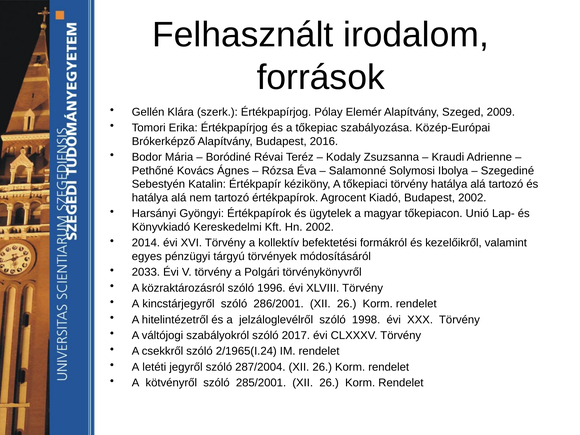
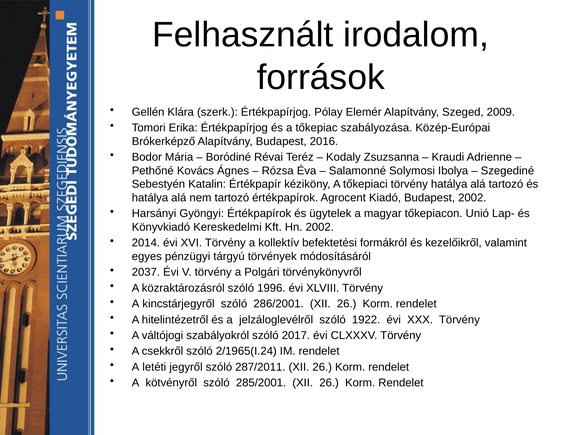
2033: 2033 -> 2037 (146, 272)
1998: 1998 -> 1922 (366, 320)
287/2004: 287/2004 -> 287/2011 (260, 367)
